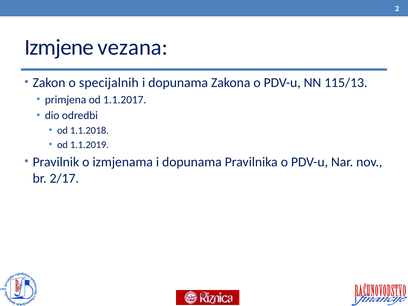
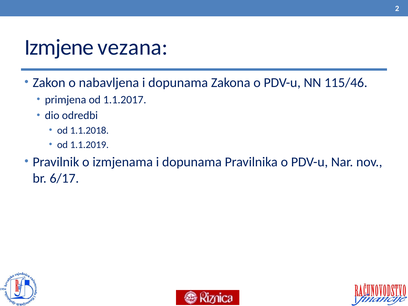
specijalnih: specijalnih -> nabavljena (109, 83)
115/13: 115/13 -> 115/46 (346, 83)
2/17: 2/17 -> 6/17 (64, 178)
